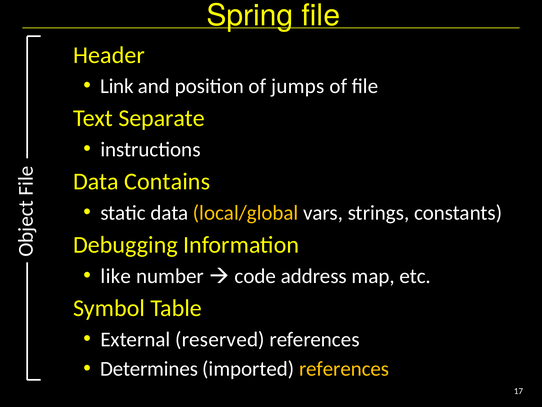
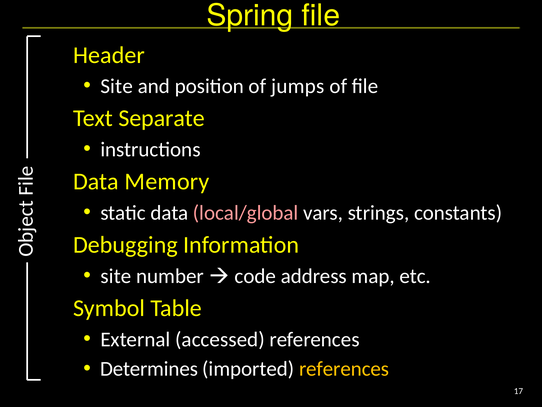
Link: Link -> Site (117, 86)
Contains: Contains -> Memory (167, 181)
local/global colour: yellow -> pink (246, 213)
like: like -> site (116, 276)
reserved: reserved -> accessed (220, 339)
